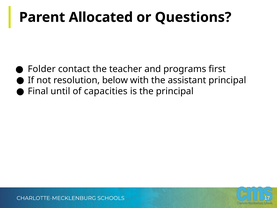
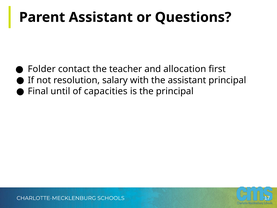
Parent Allocated: Allocated -> Assistant (101, 17)
programs: programs -> allocation (185, 69)
below: below -> salary (115, 80)
